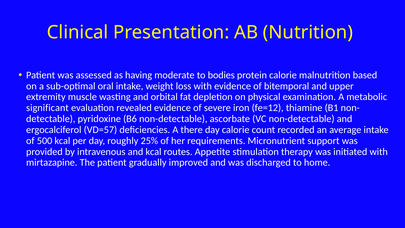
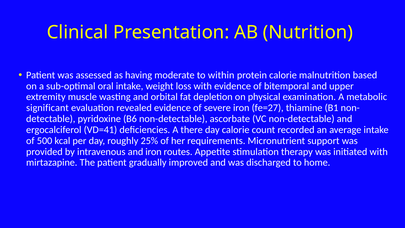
bodies: bodies -> within (221, 75)
fe=12: fe=12 -> fe=27 (268, 108)
VD=57: VD=57 -> VD=41 (100, 130)
and kcal: kcal -> iron (153, 152)
